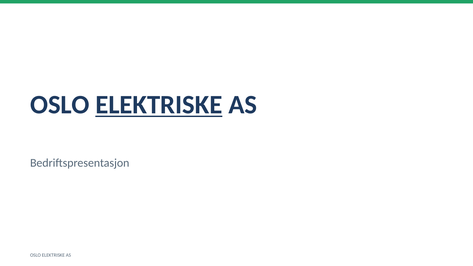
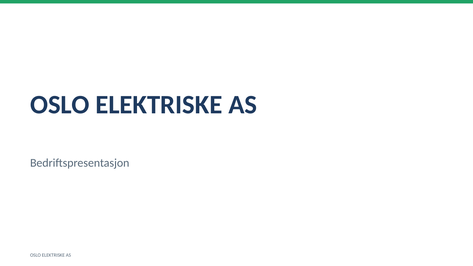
ELEKTRISKE underline: present -> none (159, 105)
